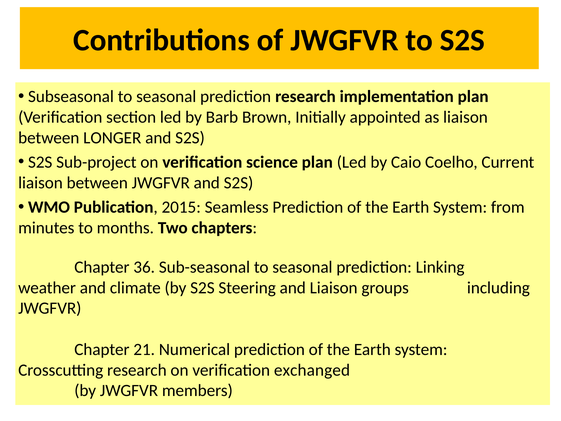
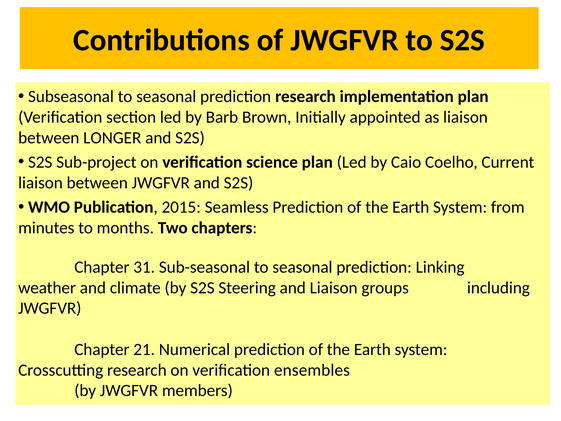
36: 36 -> 31 (144, 267)
exchanged: exchanged -> ensembles (312, 370)
